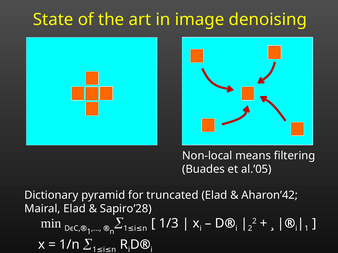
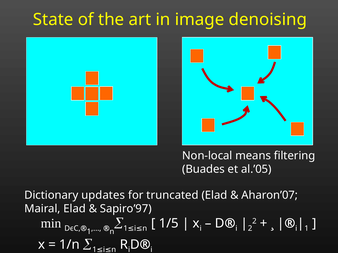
pyramid: pyramid -> updates (103, 195)
Aharon’42: Aharon’42 -> Aharon’07 (270, 195)
Sapiro’28: Sapiro’28 -> Sapiro’97 (126, 209)
1/3: 1/3 -> 1/5 (169, 224)
